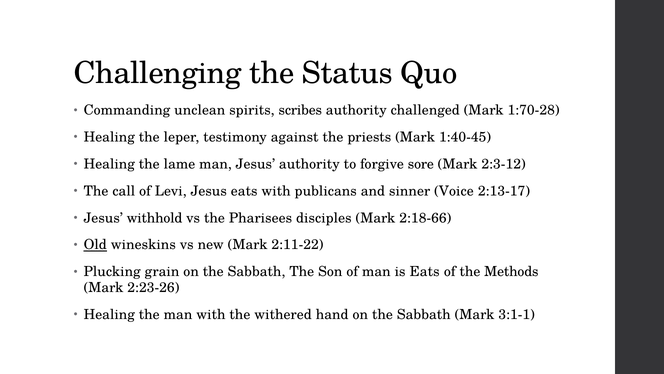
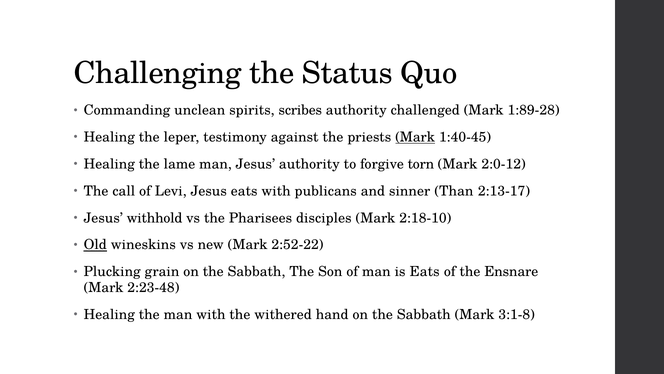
1:70-28: 1:70-28 -> 1:89-28 (534, 110)
Mark underline: none -> present (415, 137)
sore: sore -> torn (421, 164)
2:3-12: 2:3-12 -> 2:0-12 (504, 164)
Voice: Voice -> Than (454, 191)
2:18-66: 2:18-66 -> 2:18-10 (425, 218)
2:11-22: 2:11-22 -> 2:52-22 (297, 245)
Methods: Methods -> Ensnare (511, 271)
2:23-26: 2:23-26 -> 2:23-48 (153, 287)
3:1-1: 3:1-1 -> 3:1-8 (517, 314)
